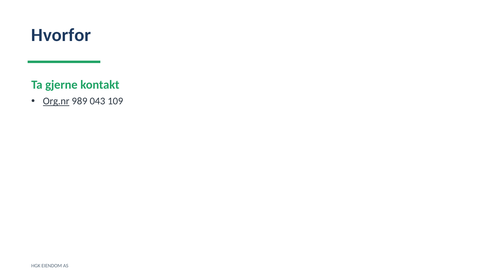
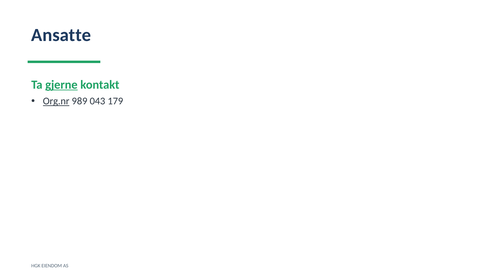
Hvorfor: Hvorfor -> Ansatte (61, 35)
gjerne underline: none -> present (61, 85)
109: 109 -> 179 (115, 101)
